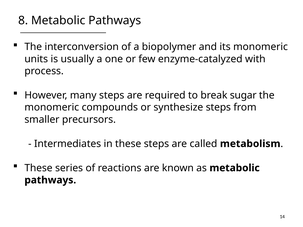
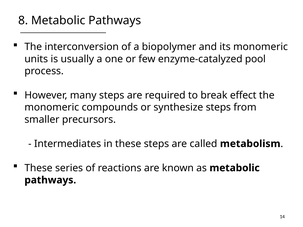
with: with -> pool (255, 59)
sugar: sugar -> effect (243, 95)
